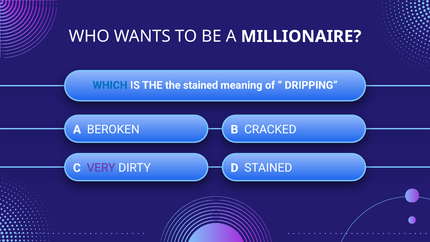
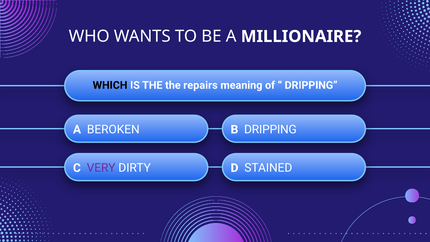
WHICH colour: blue -> black (110, 85)
the stained: stained -> repairs (200, 85)
B CRACKED: CRACKED -> DRIPPING (270, 129)
